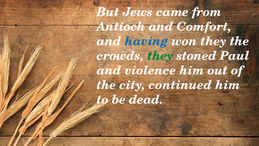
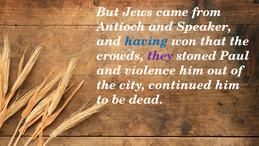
Comfort: Comfort -> Speaker (204, 27)
won they: they -> that (213, 41)
they colour: green -> purple (160, 56)
